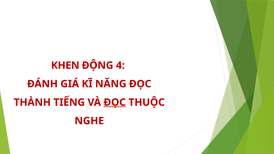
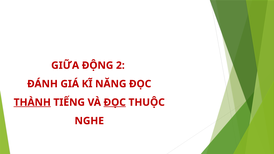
KHEN: KHEN -> GIỮA (65, 65)
4: 4 -> 2 (120, 65)
THÀNH underline: none -> present (32, 102)
